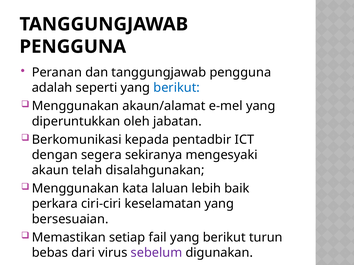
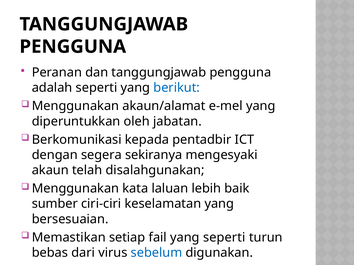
perkara: perkara -> sumber (55, 204)
fail yang berikut: berikut -> seperti (224, 238)
sebelum colour: purple -> blue (156, 253)
